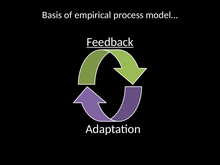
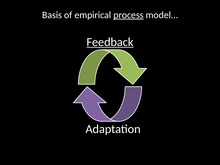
process underline: none -> present (129, 15)
